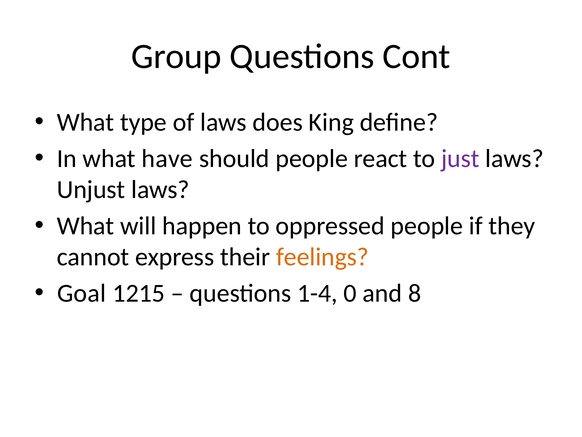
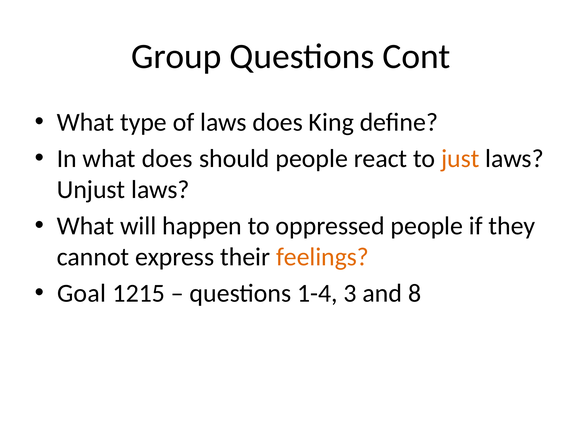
what have: have -> does (167, 158)
just colour: purple -> orange (460, 158)
0: 0 -> 3 (350, 293)
